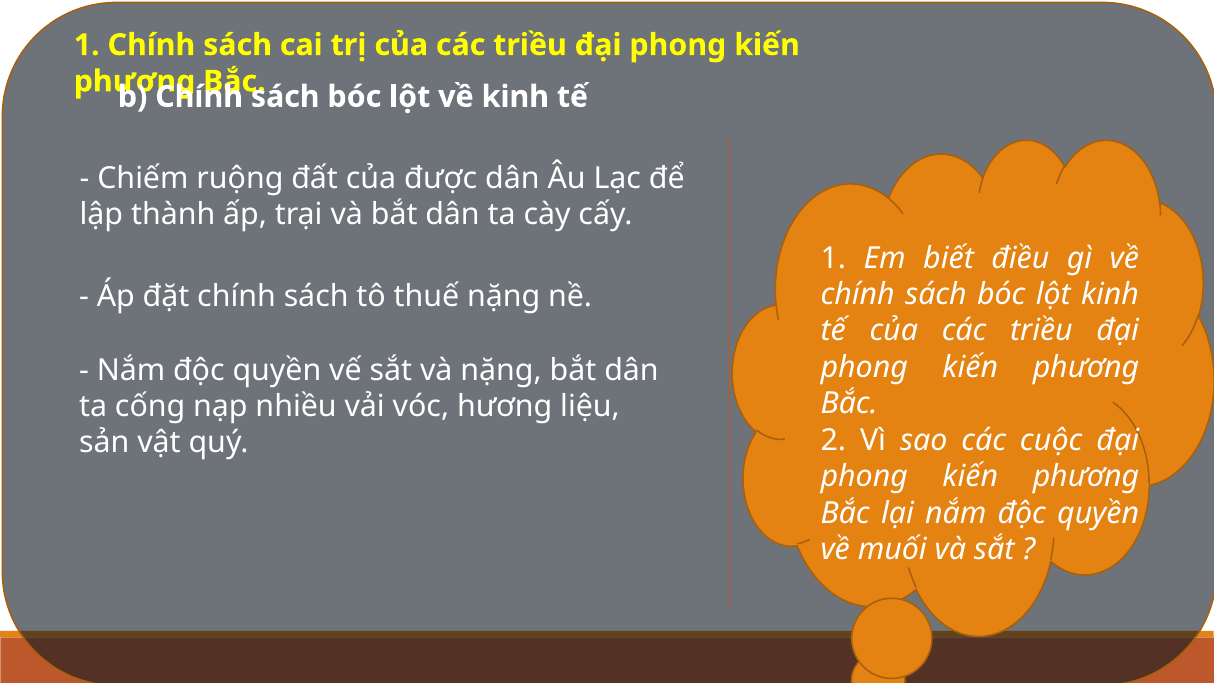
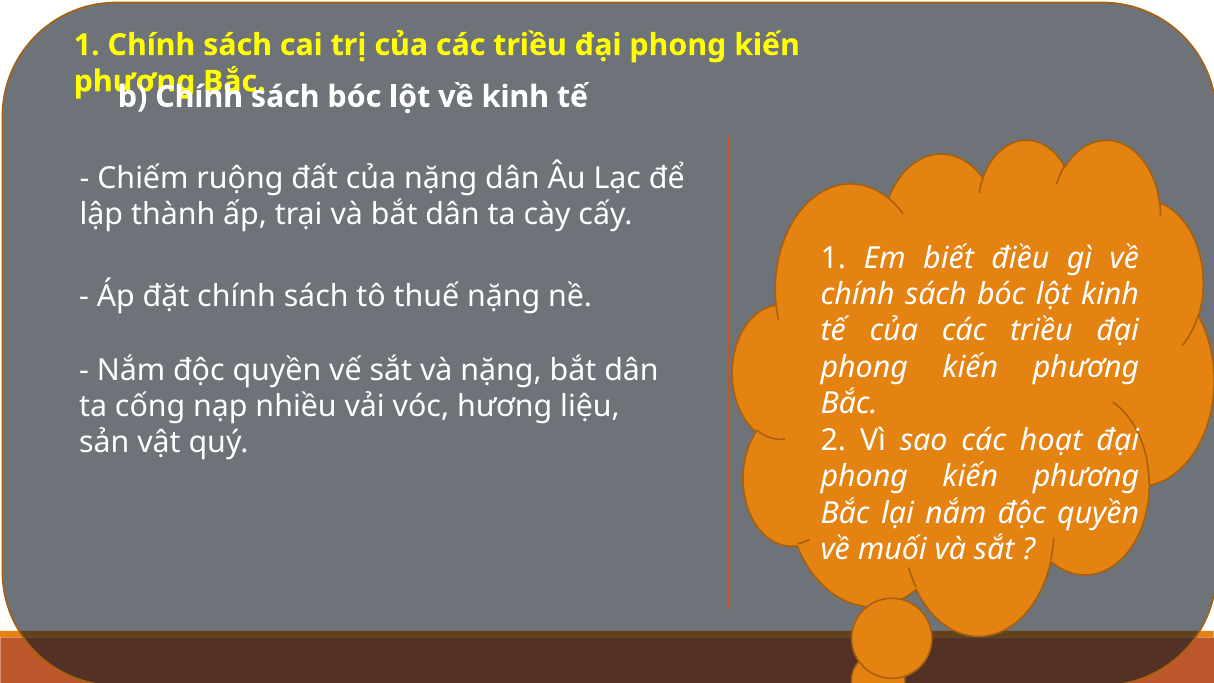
của được: được -> nặng (441, 178)
cuộc: cuộc -> hoạt (1051, 440)
